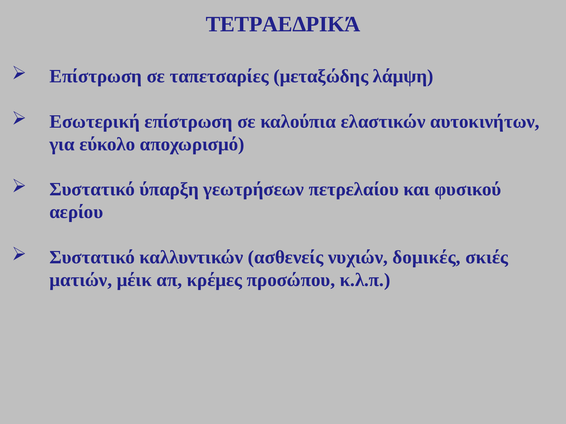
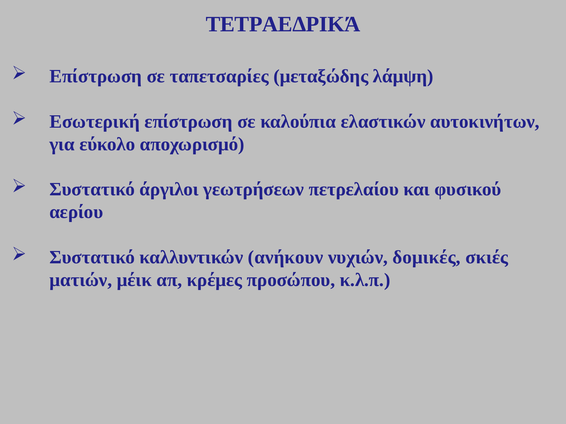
ύπαρξη: ύπαρξη -> άργιλοι (169, 190)
ασθενείς: ασθενείς -> ανήκουν (286, 258)
